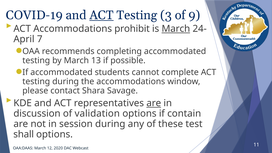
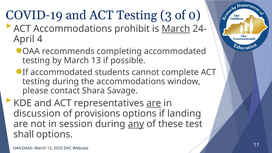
ACT underline: present -> none (101, 15)
9: 9 -> 0 (194, 15)
7: 7 -> 4 (40, 39)
validation: validation -> provisions (97, 113)
contain: contain -> landing (184, 113)
any underline: none -> present (136, 124)
